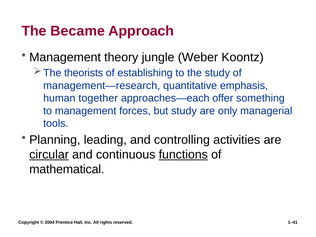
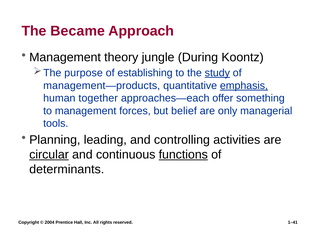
Weber: Weber -> During (198, 57)
theorists: theorists -> purpose (84, 73)
study underline: none -> present (217, 73)
management—research: management—research -> management—products (102, 86)
emphasis underline: none -> present (244, 86)
but study: study -> belief (184, 111)
mathematical: mathematical -> determinants (67, 169)
